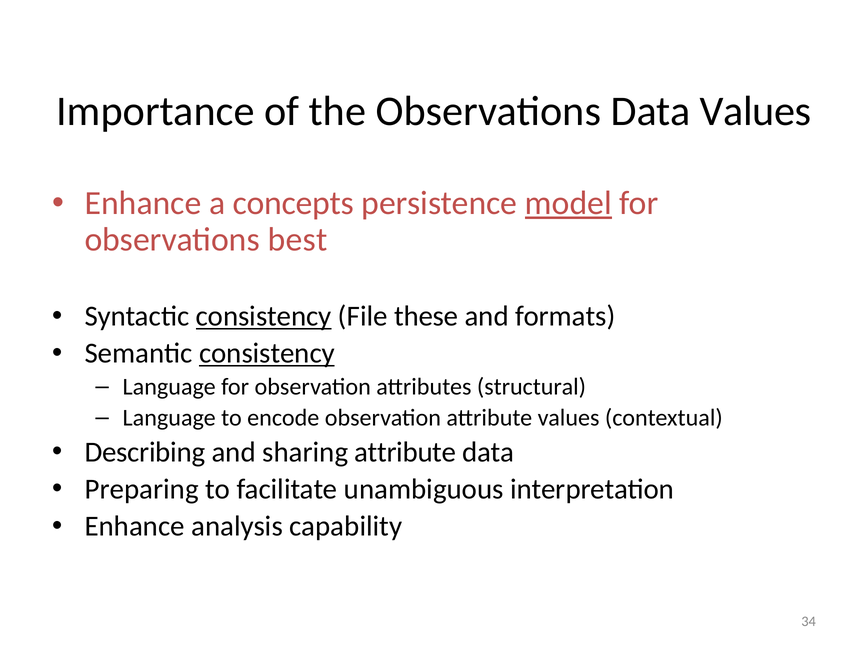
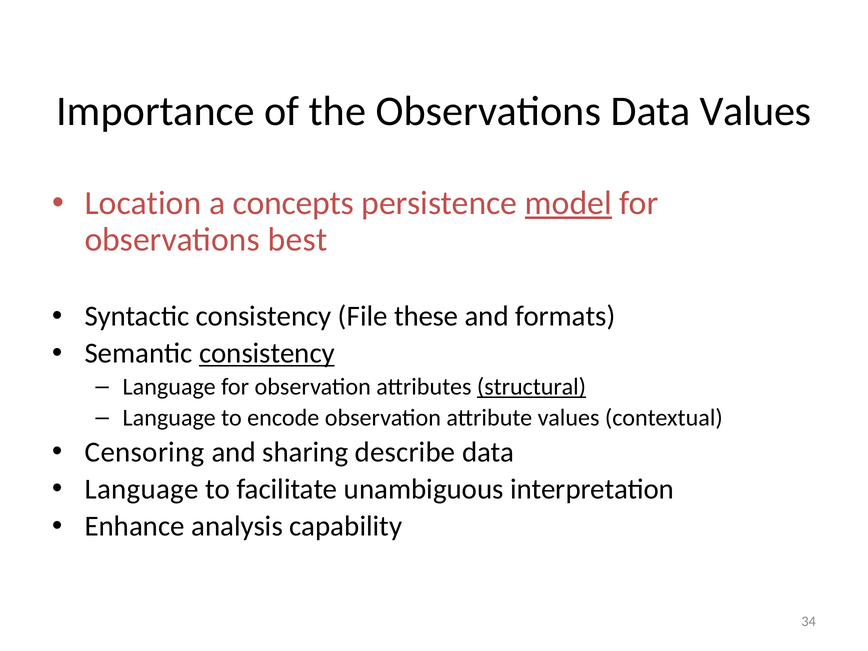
Enhance: Enhance -> Location (143, 203)
consistency underline: present -> none (264, 316)
structural underline: none -> present (532, 387)
Describing: Describing -> Censoring (145, 452)
sharing attribute: attribute -> describe (405, 452)
Preparing: Preparing -> Language (142, 489)
